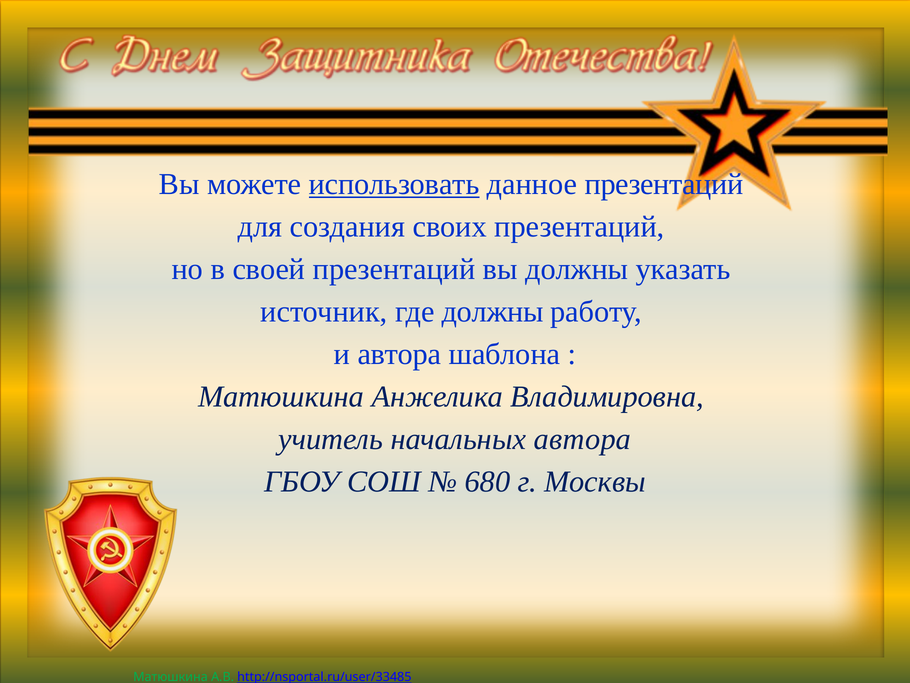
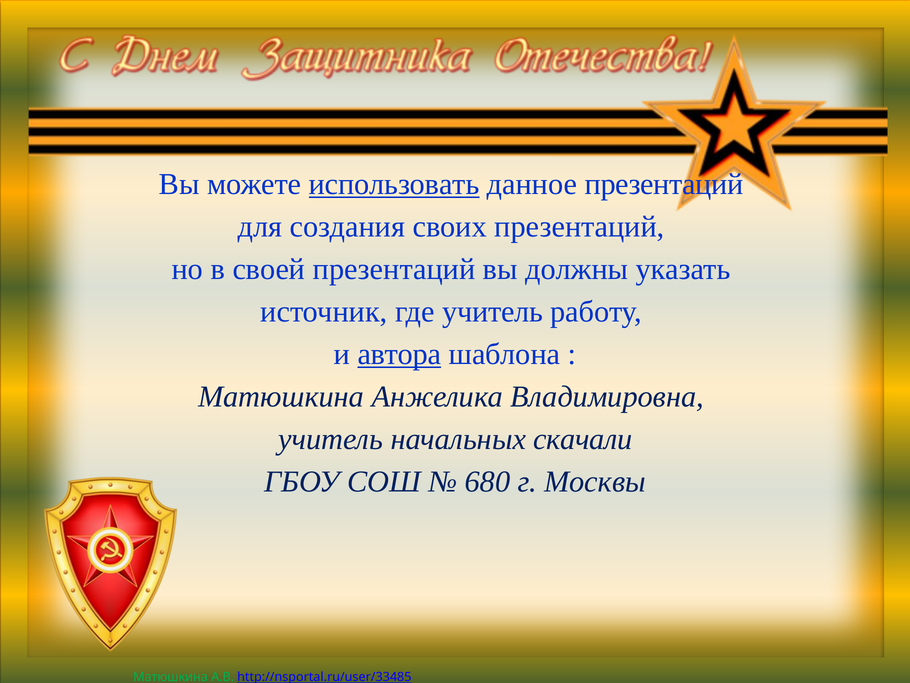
где должны: должны -> учитель (493, 311)
автора underline: none -> present (399, 354)
начальных автора: автора -> скачали (583, 439)
